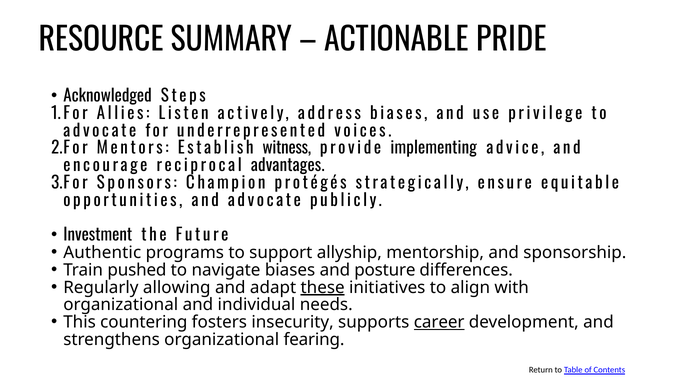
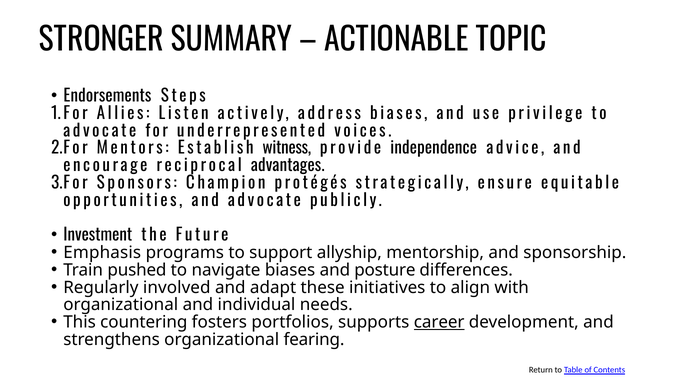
RESOURCE: RESOURCE -> STRONGER (101, 40)
PRIDE: PRIDE -> TOPIC (511, 40)
Acknowledged: Acknowledged -> Endorsements (107, 96)
implementing: implementing -> independence (434, 148)
Authentic: Authentic -> Emphasis (102, 253)
allowing: allowing -> involved (177, 287)
these underline: present -> none (323, 287)
insecurity: insecurity -> portfolios (293, 322)
